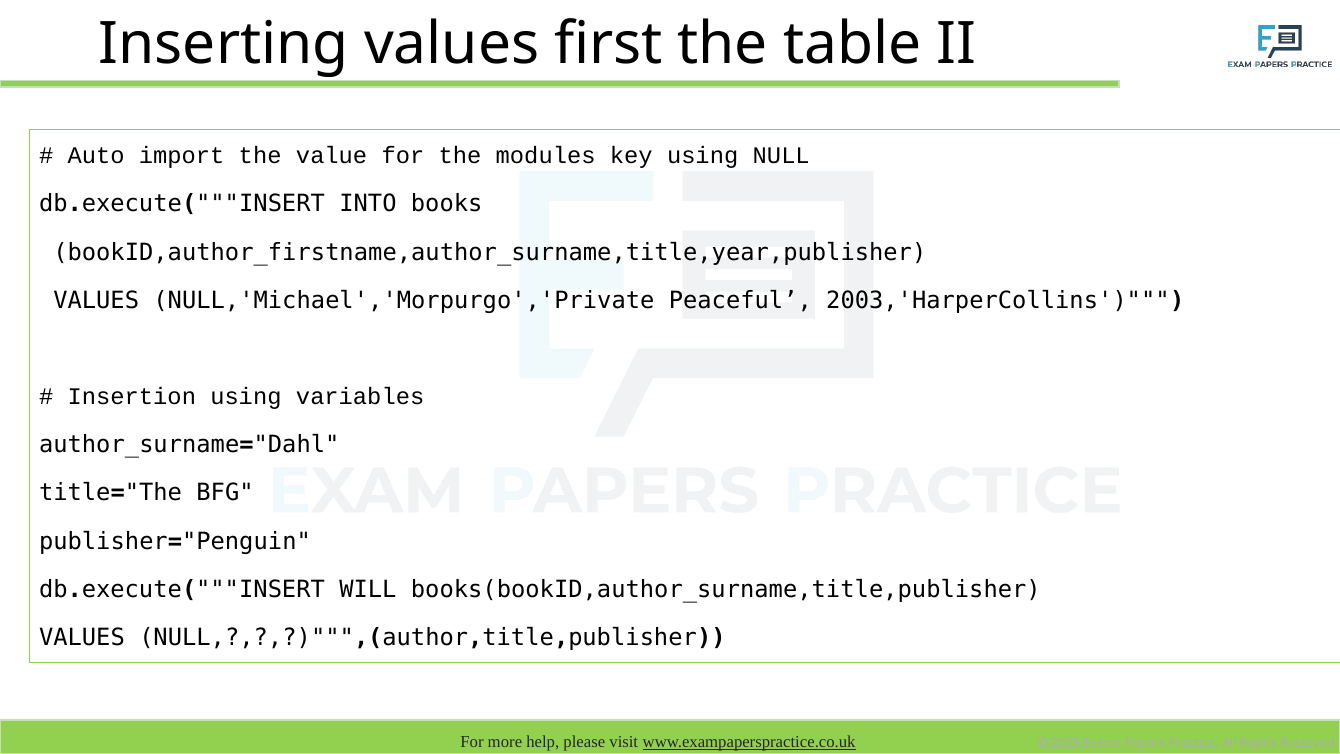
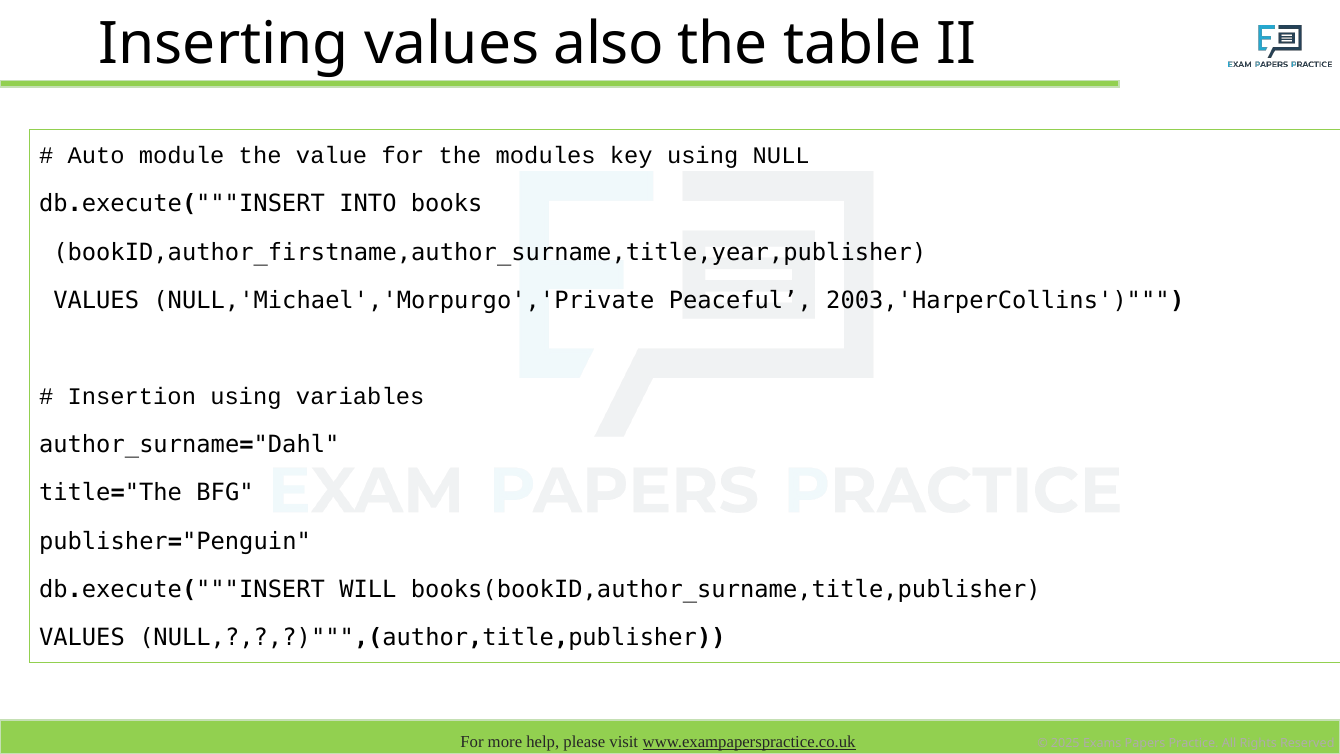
first: first -> also (609, 44)
import: import -> module (182, 156)
